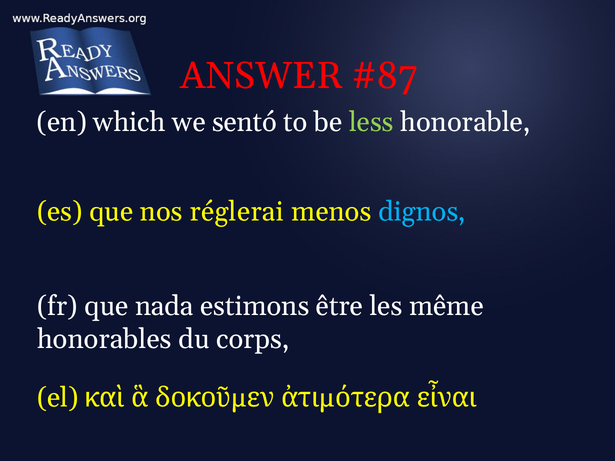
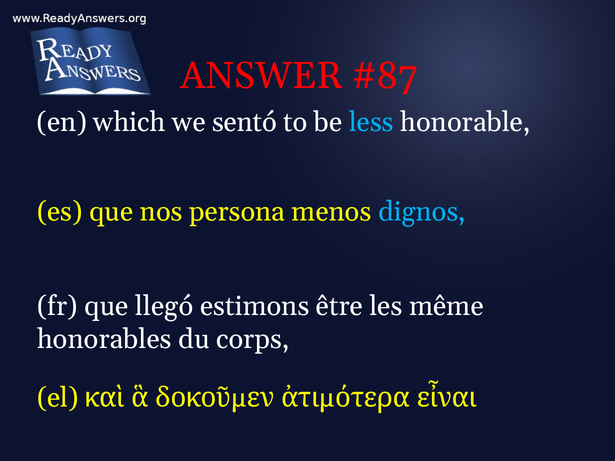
less colour: light green -> light blue (371, 123)
réglerai: réglerai -> persona (237, 212)
nada: nada -> llegó (164, 306)
